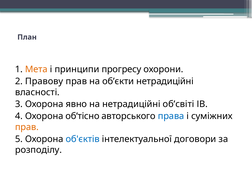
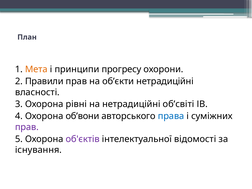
Правову: Правову -> Правили (44, 81)
явно: явно -> рівні (76, 104)
об’тісно: об’тісно -> об’вони (82, 116)
прав colour: orange -> purple (27, 127)
об'єктів colour: blue -> purple (83, 139)
договори: договори -> відомості (195, 139)
розподілу: розподілу -> існування (38, 150)
